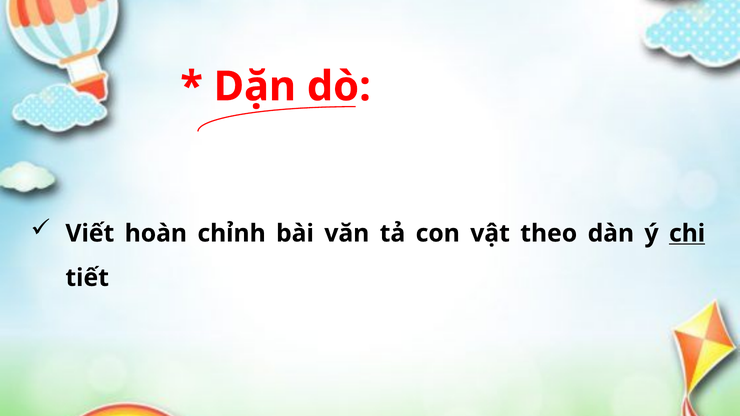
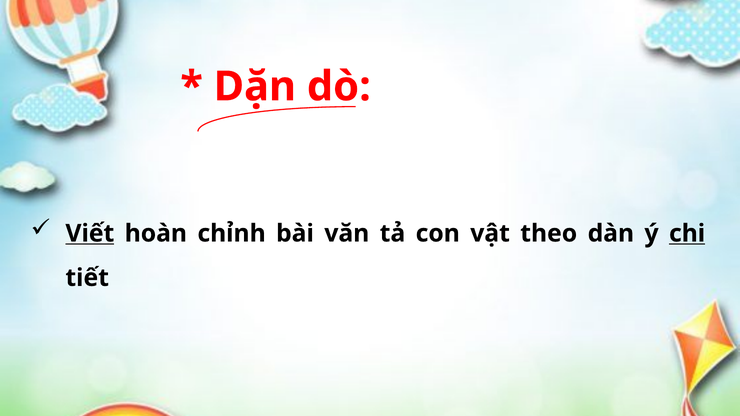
Viết underline: none -> present (90, 234)
